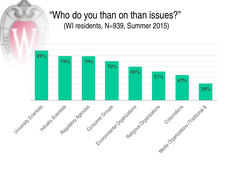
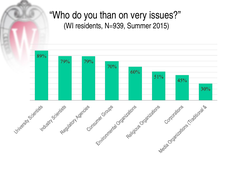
on than: than -> very (139, 15)
